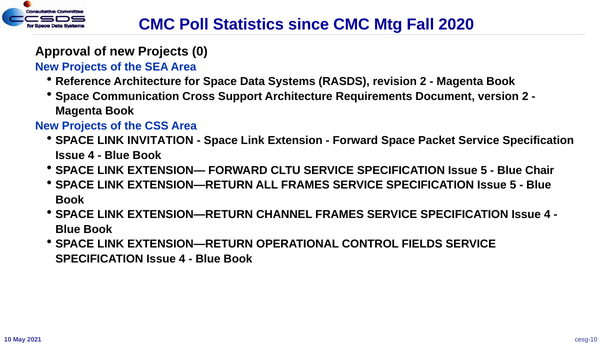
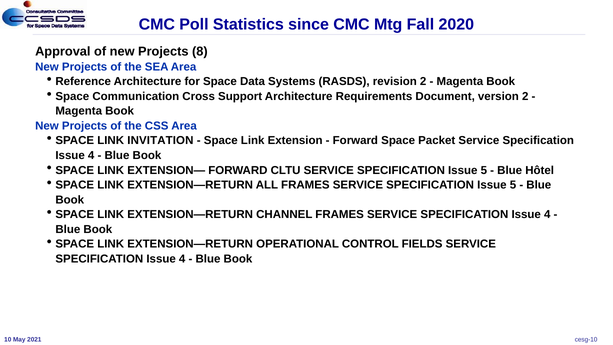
0: 0 -> 8 (200, 51)
Chair: Chair -> Hôtel (540, 170)
